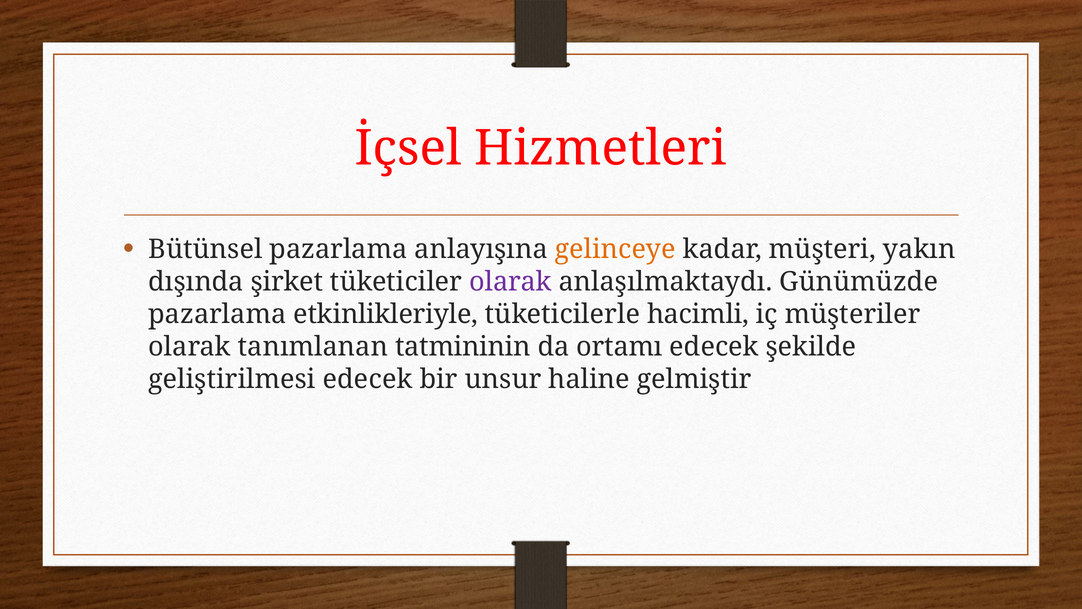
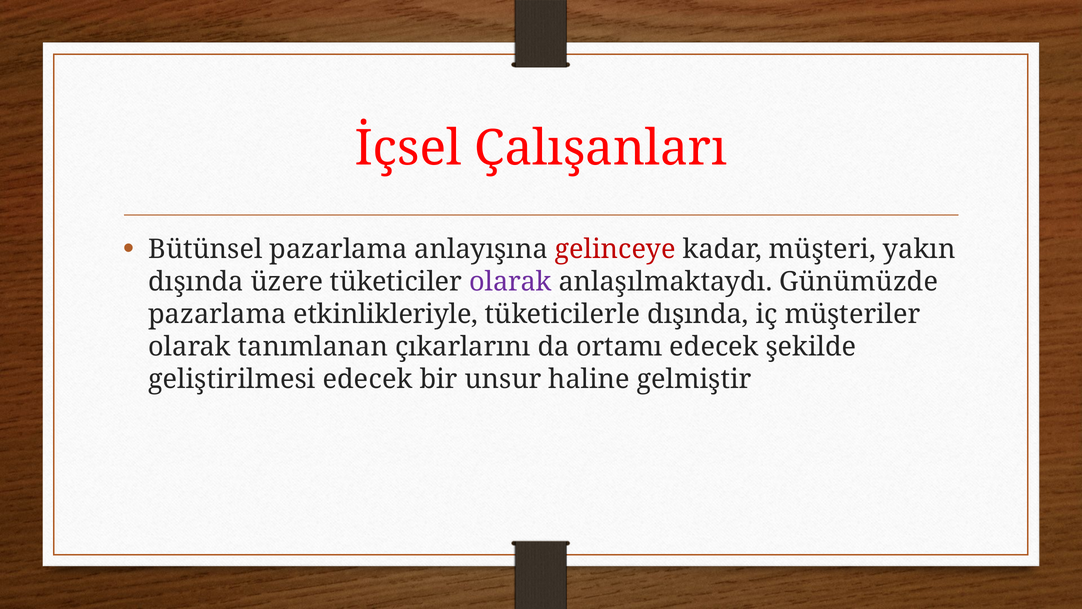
Hizmetleri: Hizmetleri -> Çalışanları (601, 148)
gelinceye colour: orange -> red (615, 249)
şirket: şirket -> üzere (287, 282)
tüketicilerle hacimli: hacimli -> dışında (698, 314)
tatmininin: tatmininin -> çıkarlarını (463, 347)
